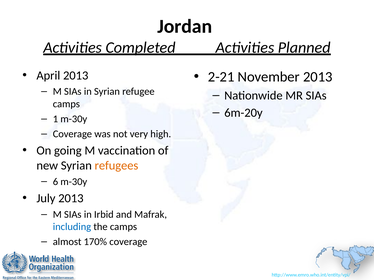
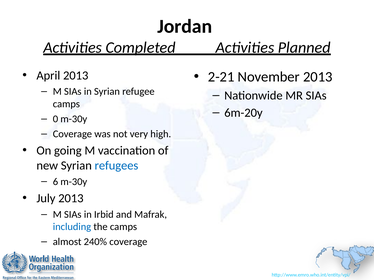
1: 1 -> 0 (55, 119)
refugees colour: orange -> blue (116, 166)
170%: 170% -> 240% (95, 242)
